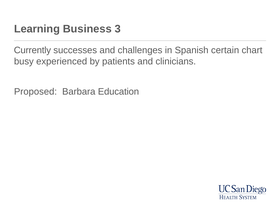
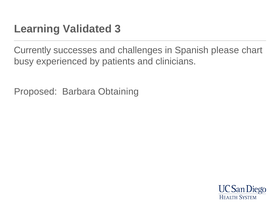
Business: Business -> Validated (87, 29)
certain: certain -> please (225, 50)
Education: Education -> Obtaining (118, 92)
